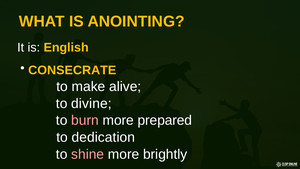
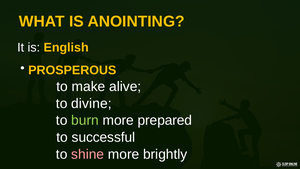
CONSECRATE: CONSECRATE -> PROSPEROUS (72, 70)
burn colour: pink -> light green (85, 120)
dedication: dedication -> successful (103, 137)
